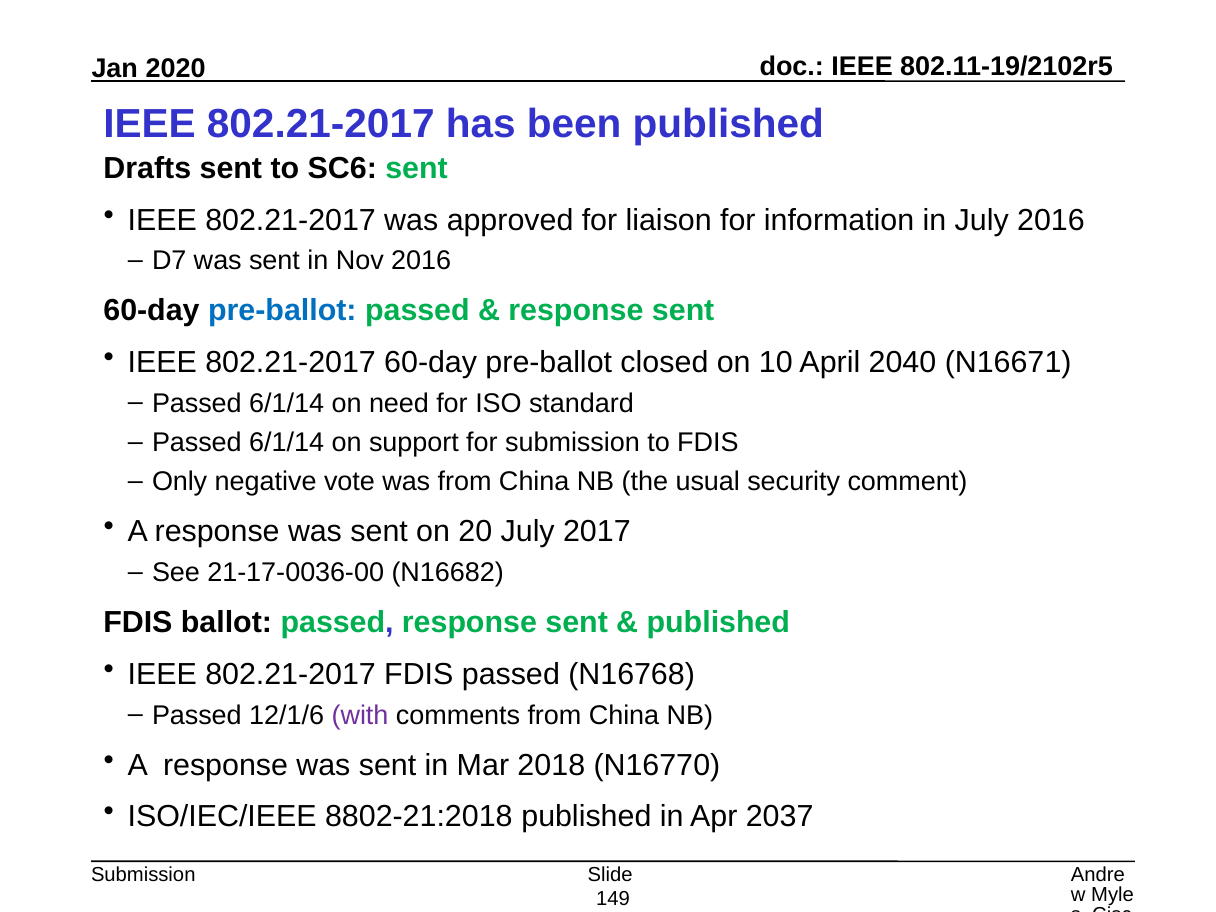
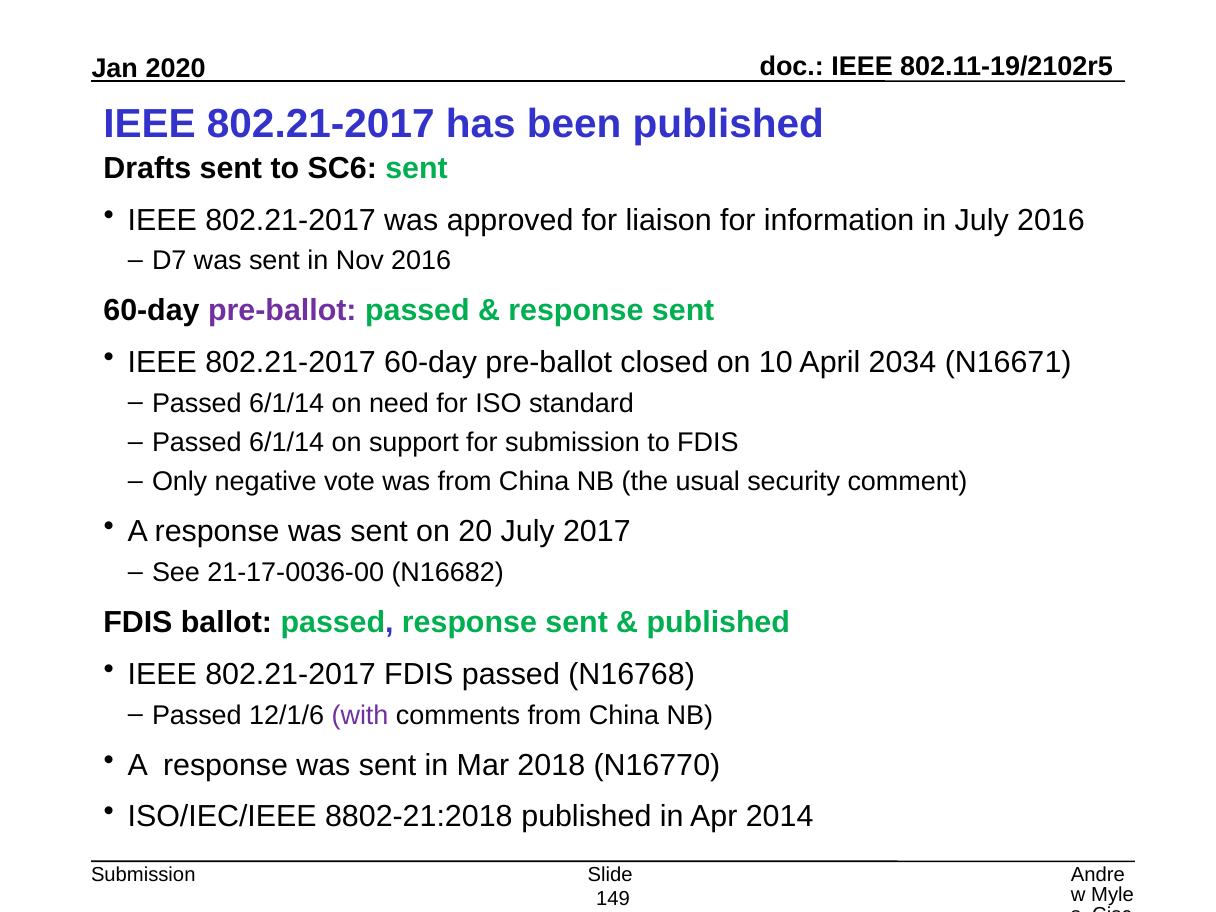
pre-ballot colour: blue -> purple (282, 311)
2040: 2040 -> 2034 (902, 363)
2037: 2037 -> 2014 (780, 817)
